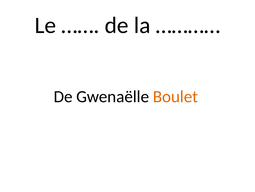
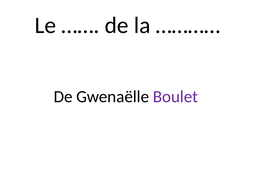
Boulet colour: orange -> purple (175, 96)
